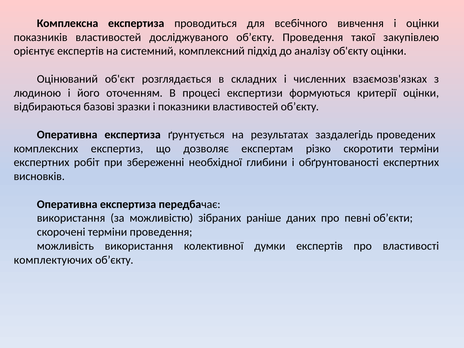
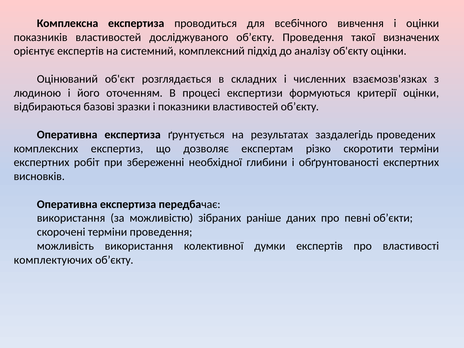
закупівлею: закупівлею -> визначених (411, 37)
